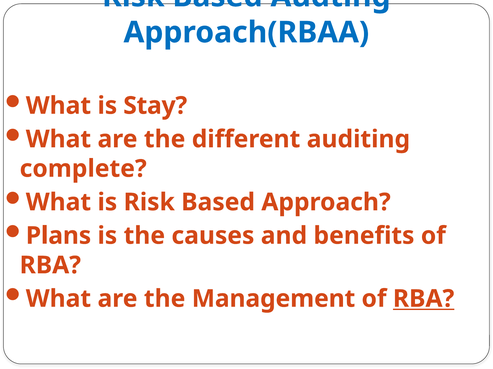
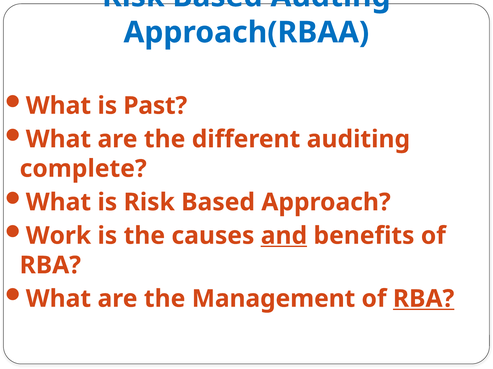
Stay: Stay -> Past (155, 106)
Plans: Plans -> Work (58, 236)
and underline: none -> present (284, 236)
